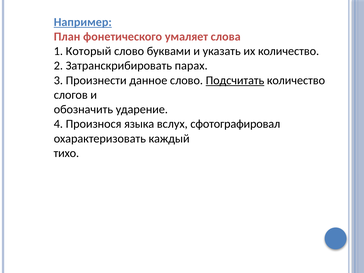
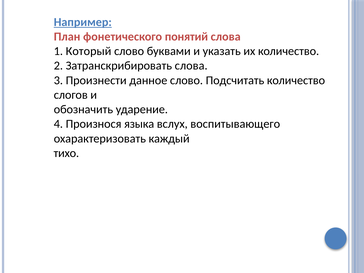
умаляет: умаляет -> понятий (186, 37)
Затранскрибировать парах: парах -> слова (191, 66)
Подсчитать underline: present -> none (235, 80)
сфотографировал: сфотографировал -> воспитывающего (235, 124)
